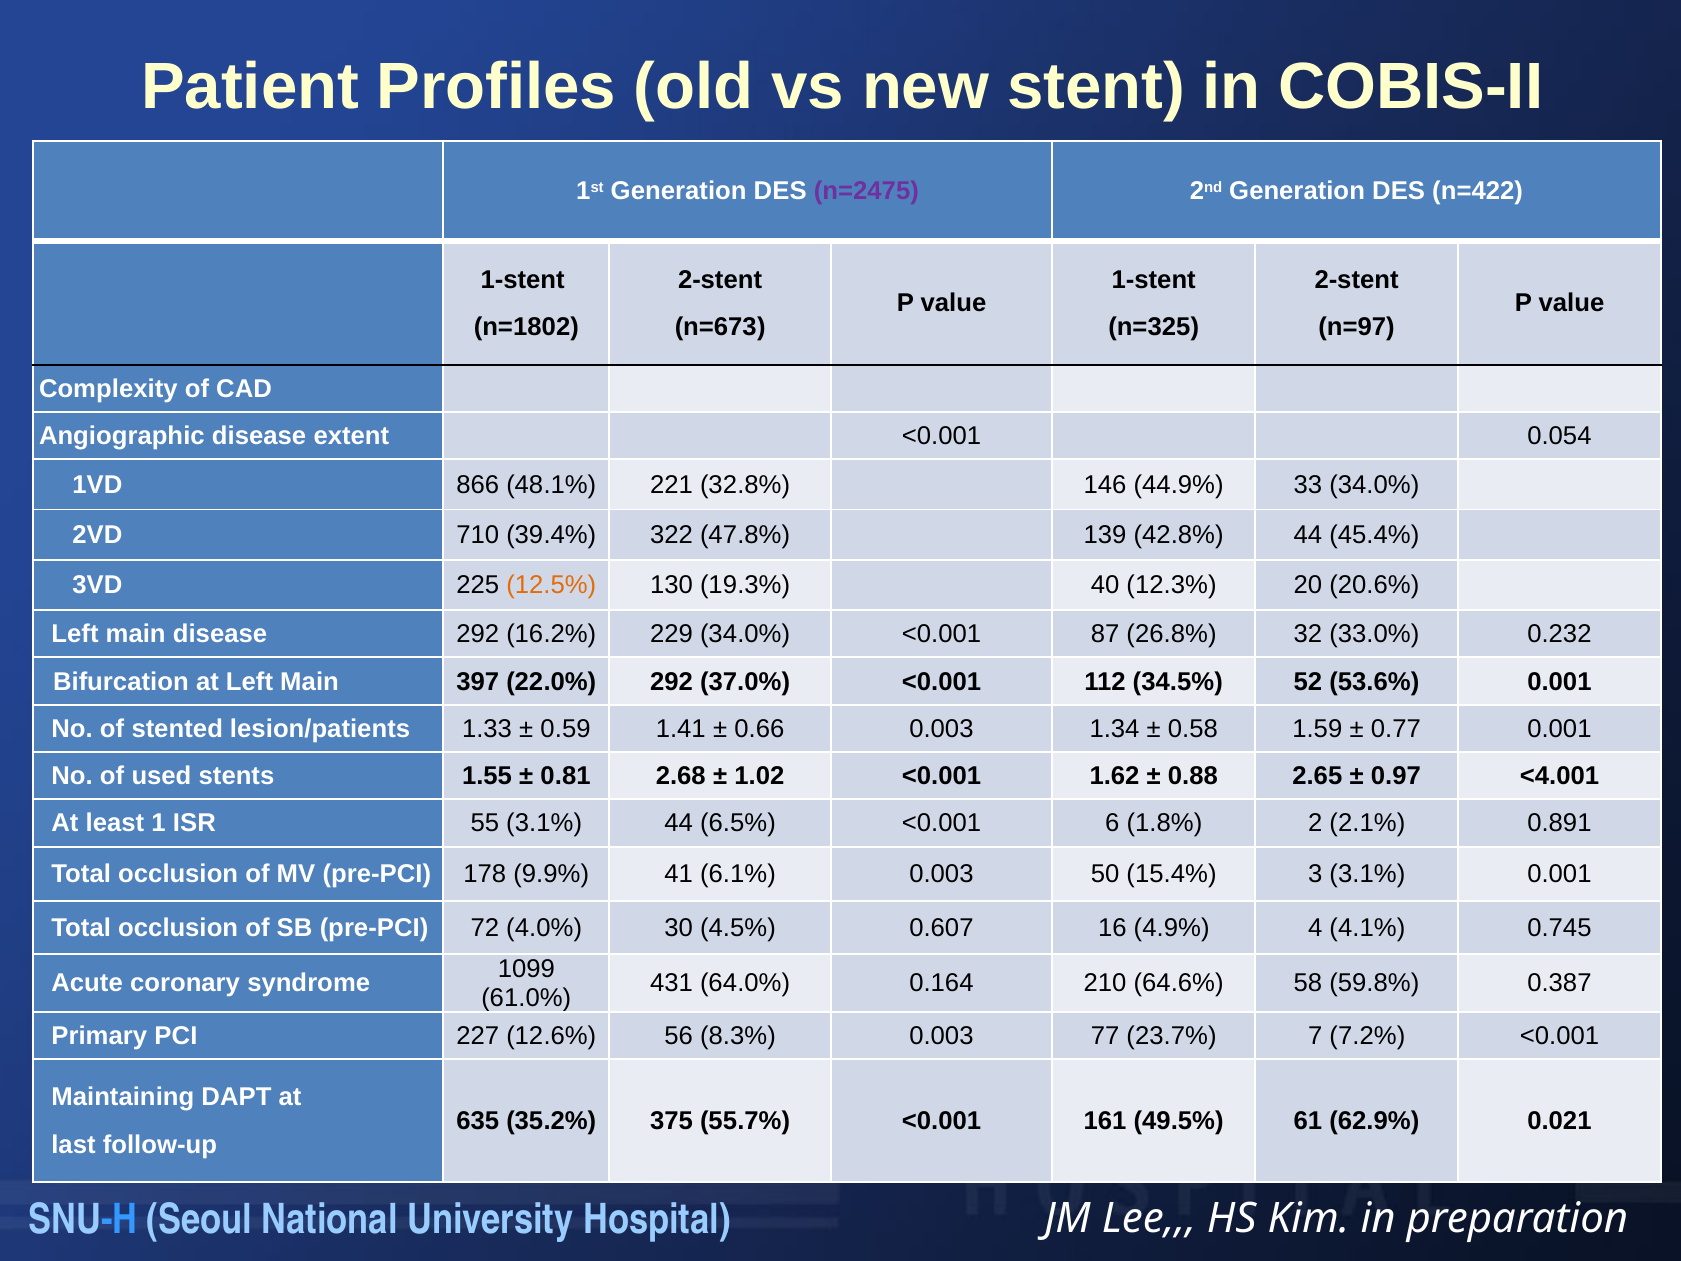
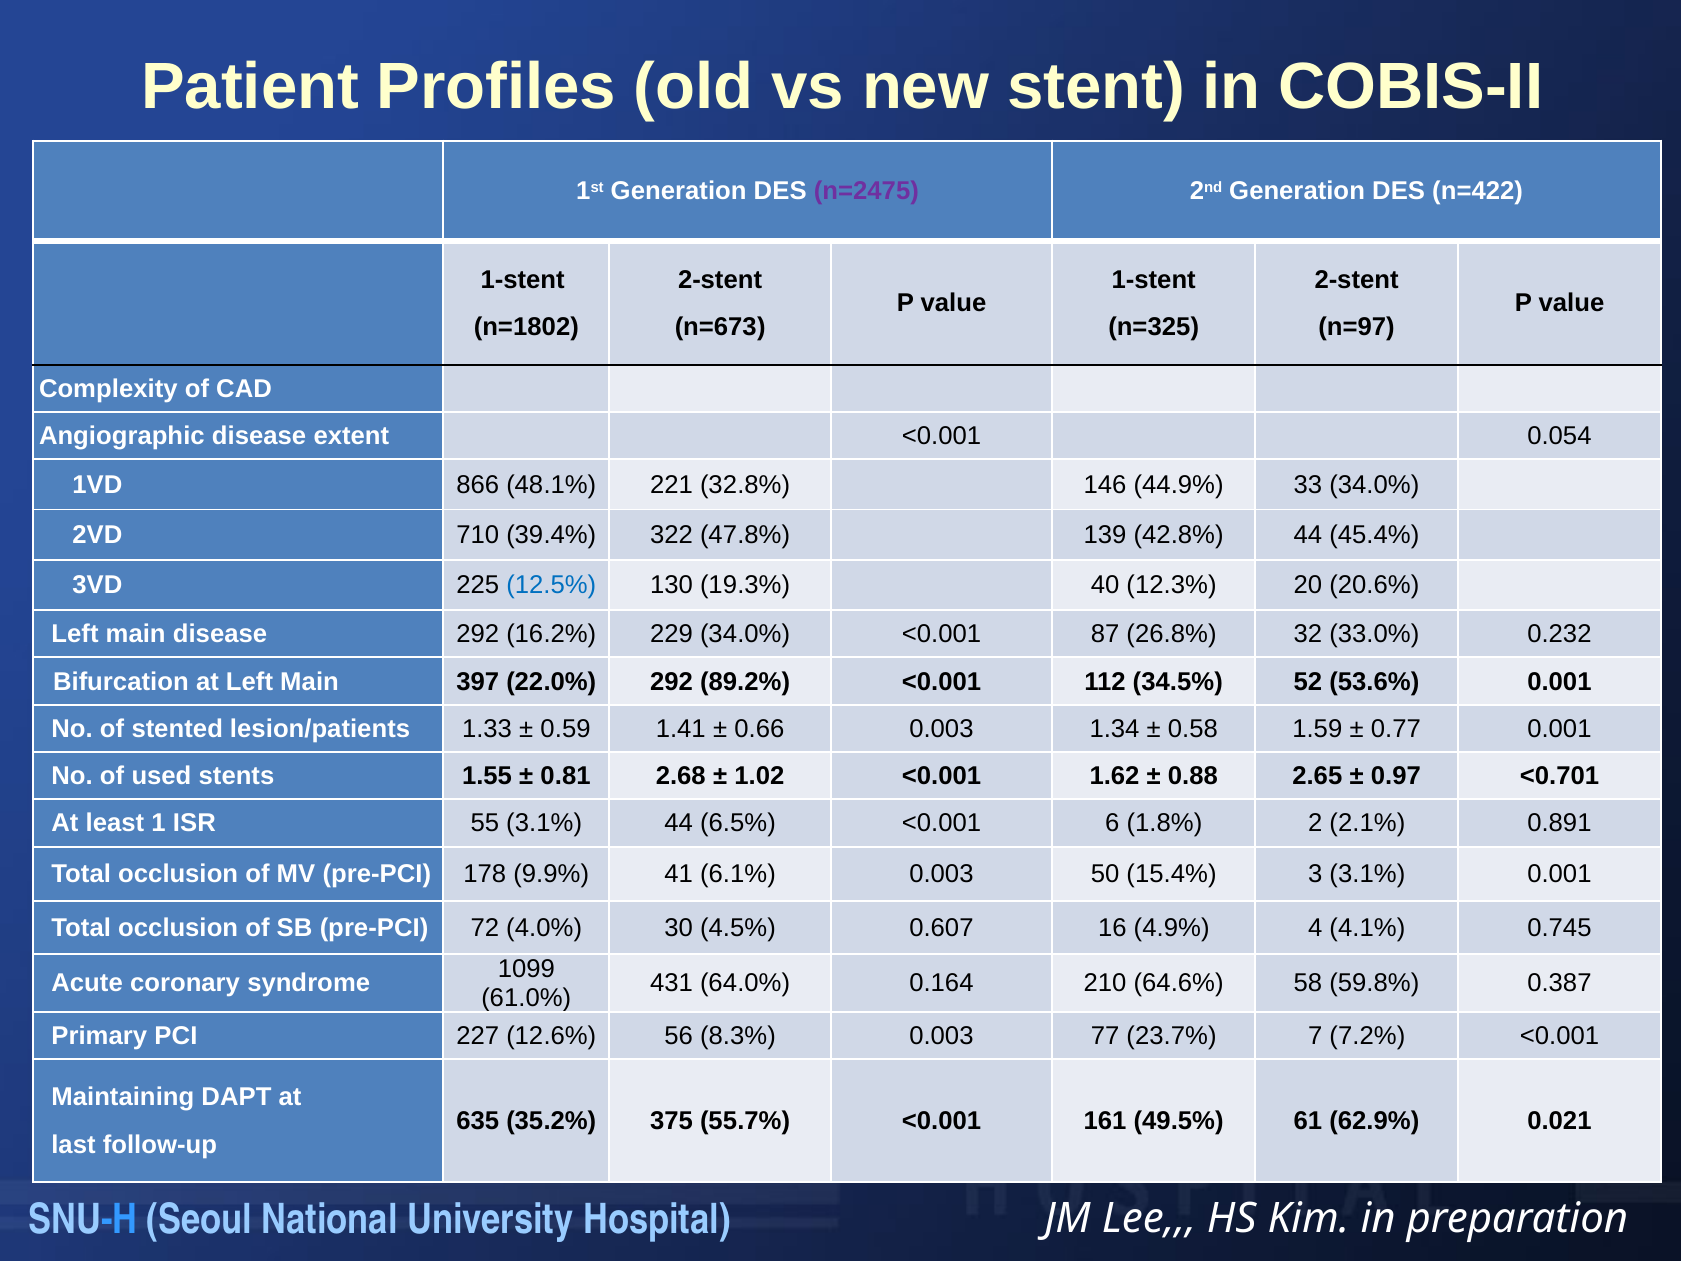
12.5% colour: orange -> blue (551, 585)
37.0%: 37.0% -> 89.2% (745, 681)
<4.001: <4.001 -> <0.701 (1560, 776)
